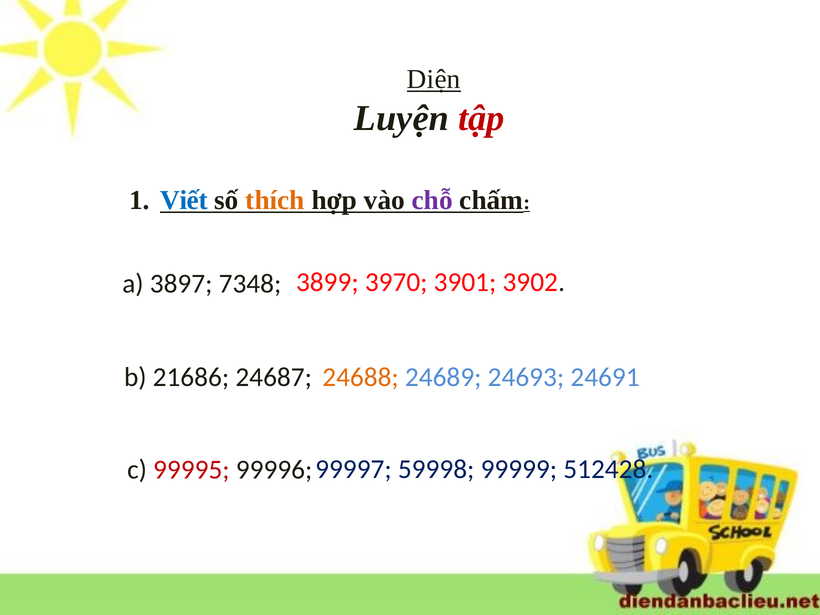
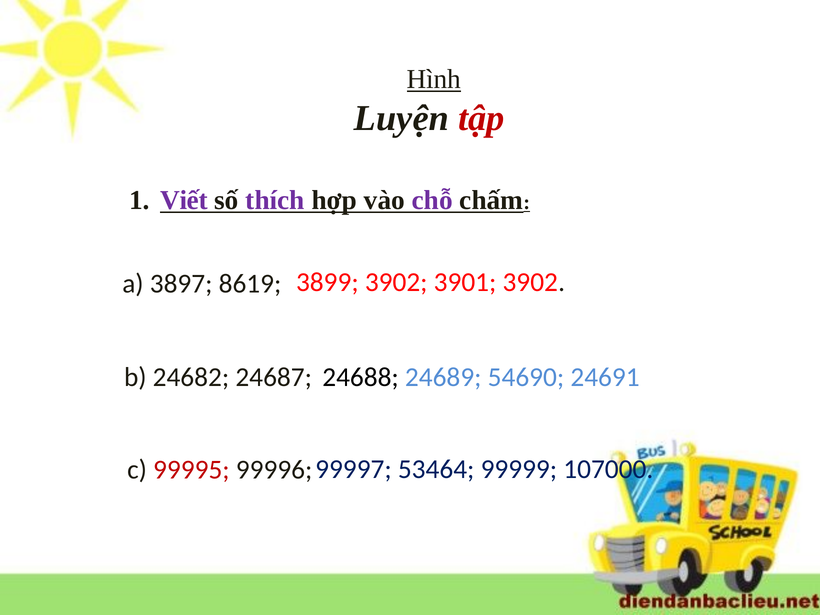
Diện: Diện -> Hình (434, 79)
Viết colour: blue -> purple (184, 200)
thích colour: orange -> purple (275, 200)
3899 3970: 3970 -> 3902 (396, 282)
7348: 7348 -> 8619 (250, 284)
21686: 21686 -> 24682 (191, 377)
24688 colour: orange -> black (361, 377)
24693: 24693 -> 54690 (526, 377)
59998: 59998 -> 53464 (436, 469)
512428: 512428 -> 107000 (608, 469)
